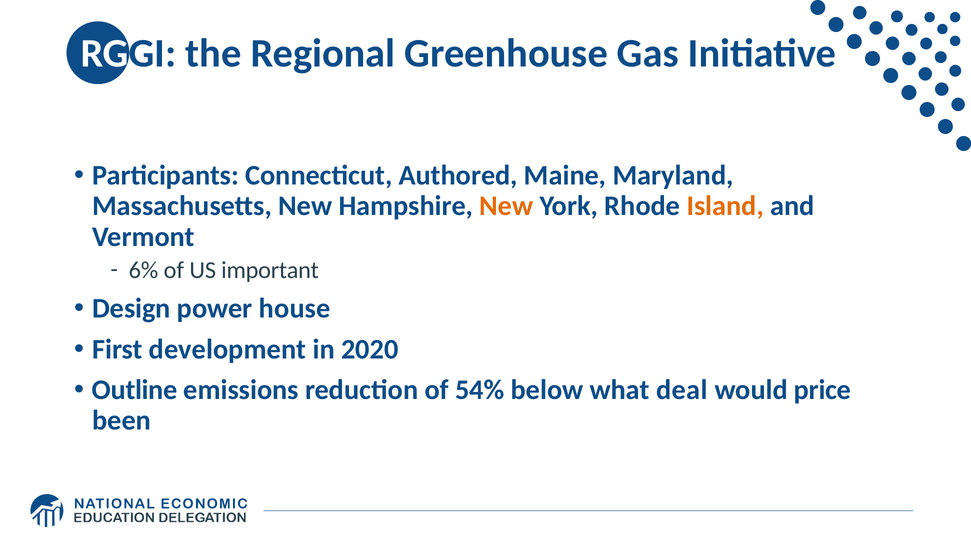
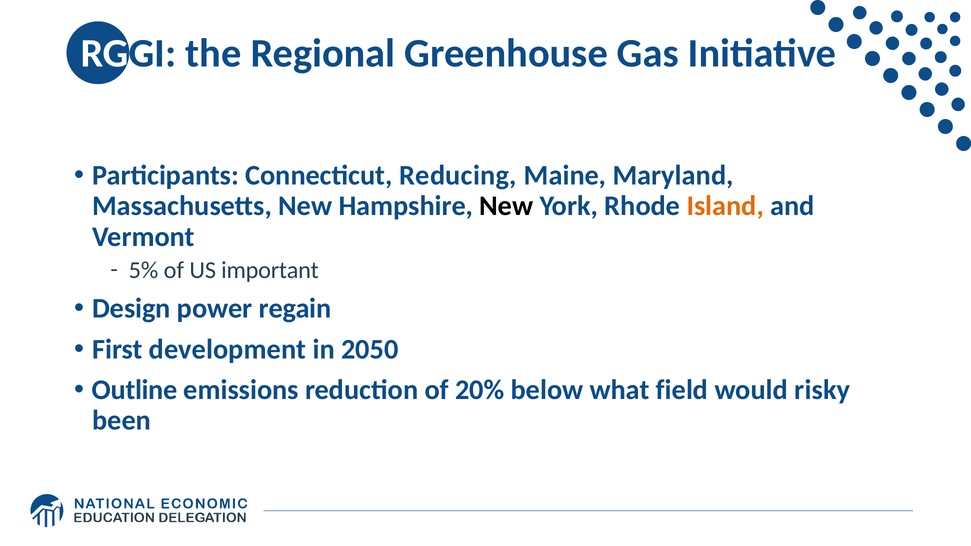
Authored: Authored -> Reducing (458, 176)
New colour: orange -> black (506, 206)
6%: 6% -> 5% (143, 270)
house: house -> regain (295, 309)
2020: 2020 -> 2050 (370, 349)
54%: 54% -> 20% (480, 390)
deal: deal -> field (682, 390)
price: price -> risky (822, 390)
